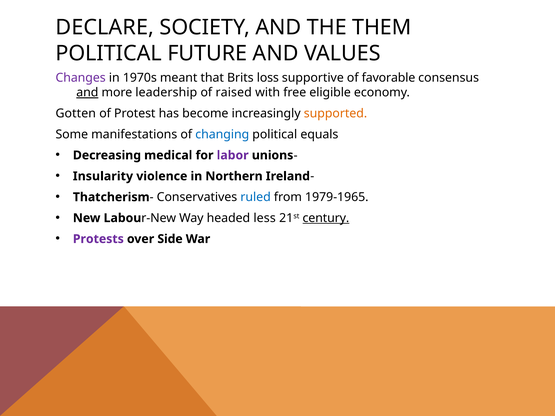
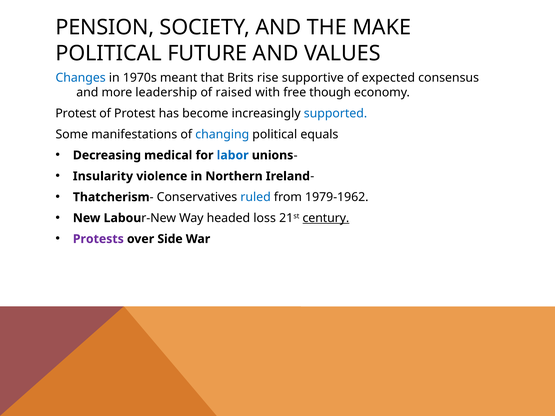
DECLARE: DECLARE -> PENSION (105, 27)
THEM: THEM -> MAKE (382, 27)
Changes colour: purple -> blue (81, 78)
loss: loss -> rise (268, 78)
favorable: favorable -> expected (388, 78)
and underline: present -> none (87, 93)
eligible: eligible -> though (330, 93)
Gotten: Gotten -> Protest (76, 114)
supported colour: orange -> blue (335, 114)
labor colour: purple -> blue (233, 155)
1979-1965: 1979-1965 -> 1979-1962 (337, 197)
less: less -> loss (265, 218)
